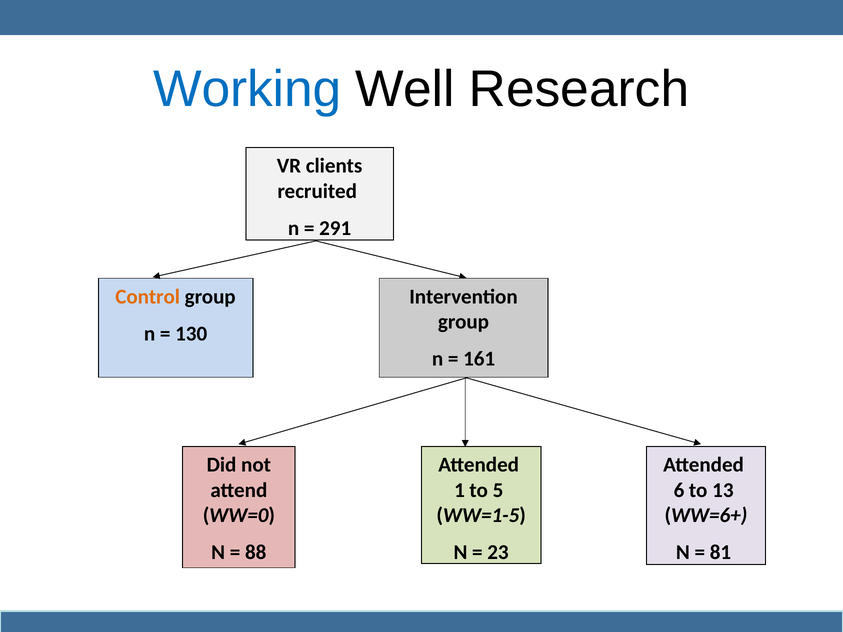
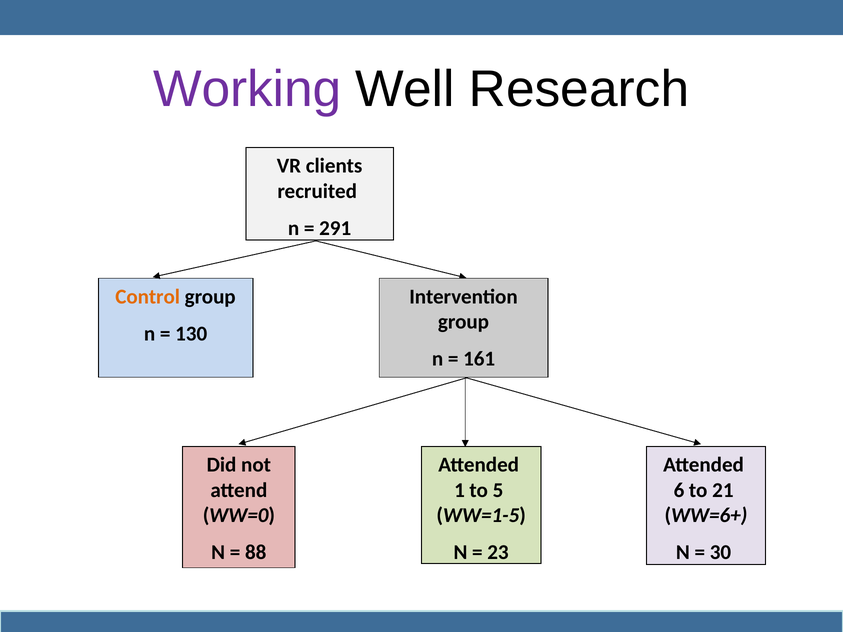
Working colour: blue -> purple (247, 89)
13: 13 -> 21 (723, 490)
81: 81 -> 30 (720, 553)
